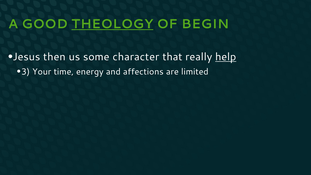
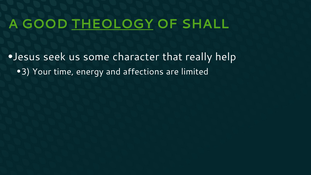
BEGIN: BEGIN -> SHALL (205, 24)
then: then -> seek (54, 57)
help underline: present -> none (226, 57)
